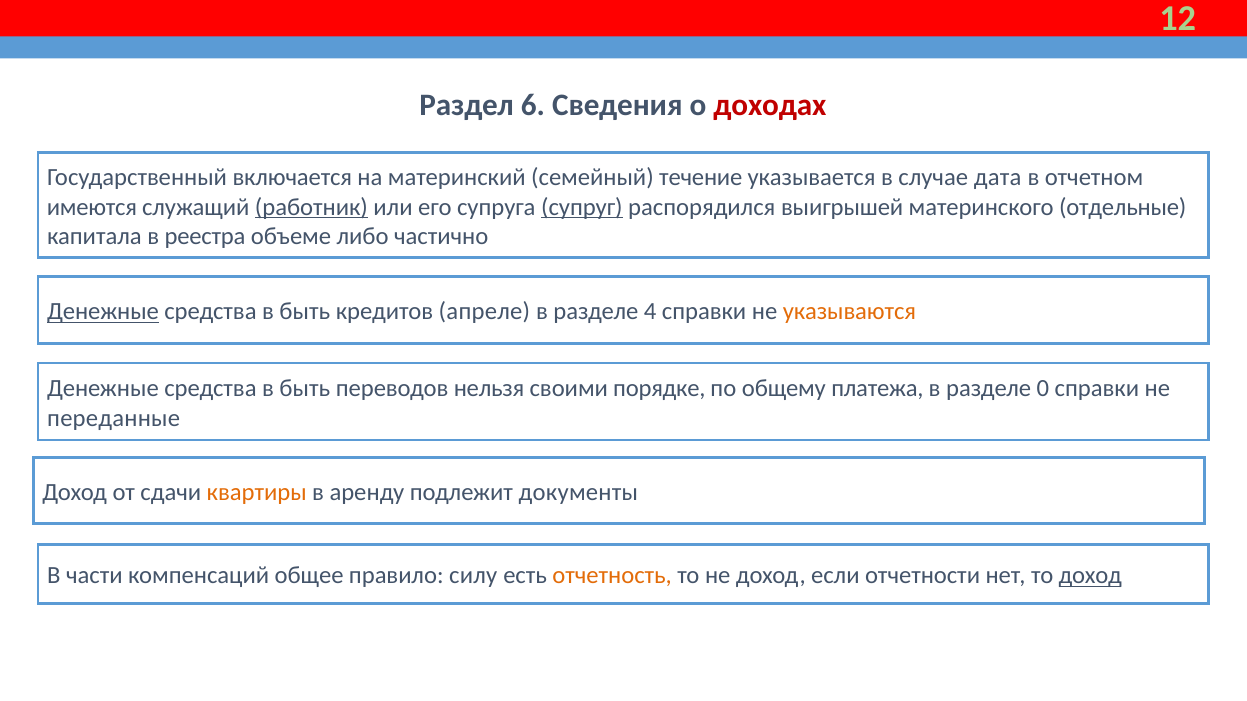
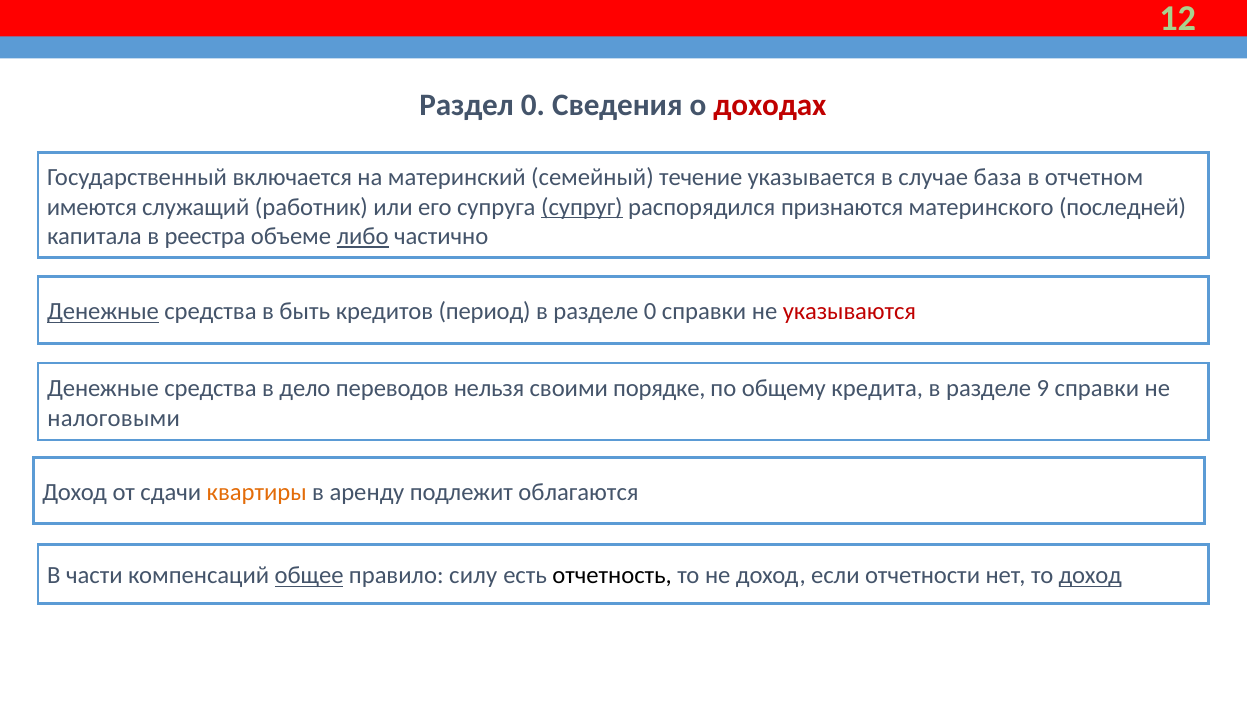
Раздел 6: 6 -> 0 (533, 106)
дата: дата -> база (998, 177)
работник underline: present -> none (311, 207)
выигрышей: выигрышей -> признаются (842, 207)
отдельные: отдельные -> последней (1123, 207)
либо underline: none -> present (363, 237)
апреле: апреле -> период (485, 312)
разделе 4: 4 -> 0 (650, 312)
указываются colour: orange -> red (849, 312)
быть: быть -> дело (305, 389)
платежа: платежа -> кредита (877, 389)
0: 0 -> 9 (1043, 389)
переданные: переданные -> налоговыми (114, 418)
документы: документы -> облагаются (579, 492)
общее underline: none -> present (309, 576)
отчетность colour: orange -> black (612, 576)
